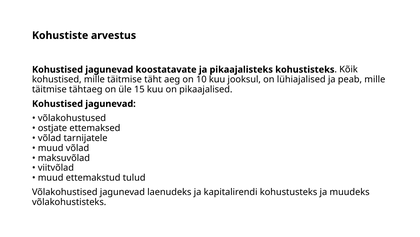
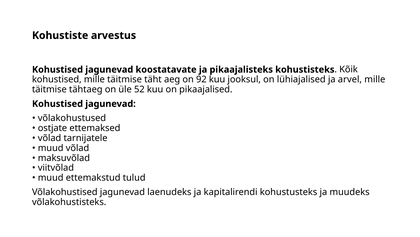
10: 10 -> 92 (201, 79)
peab: peab -> arvel (350, 79)
15: 15 -> 52 (139, 89)
